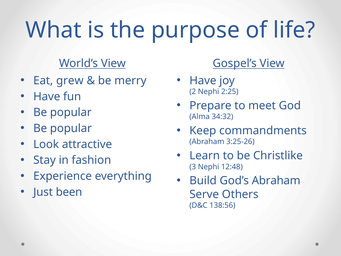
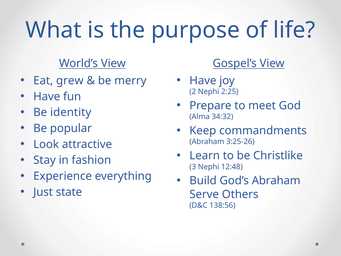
popular: popular -> identity (71, 112)
been: been -> state (69, 192)
